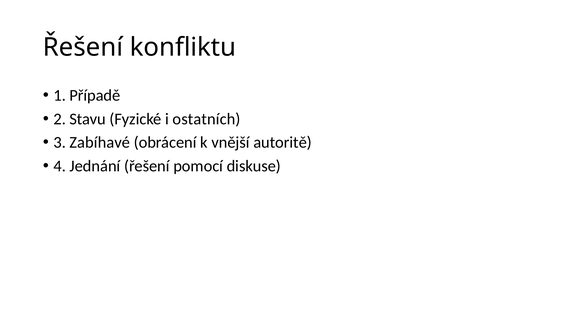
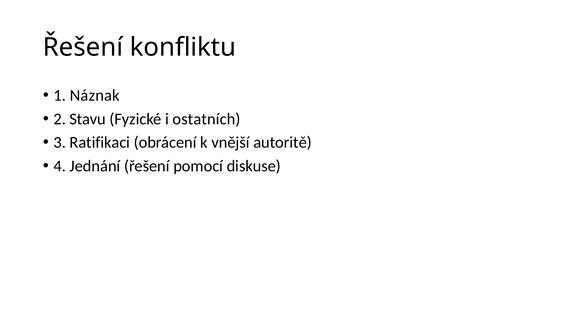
Případě: Případě -> Náznak (95, 95)
Zabíhavé: Zabíhavé -> Ratifikaci (100, 142)
